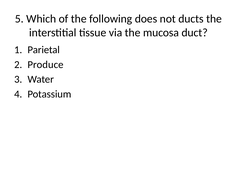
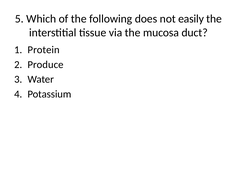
ducts: ducts -> easily (191, 19)
Parietal: Parietal -> Protein (44, 50)
